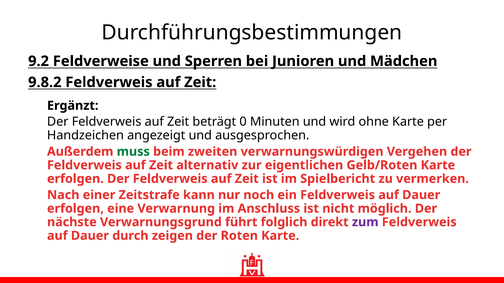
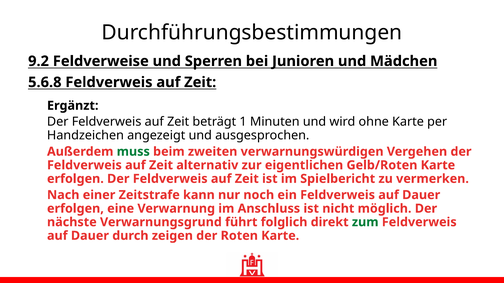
9.8.2: 9.8.2 -> 5.6.8 (45, 82)
0: 0 -> 1 (243, 122)
zum colour: purple -> green (365, 222)
